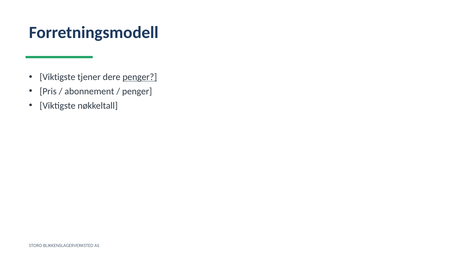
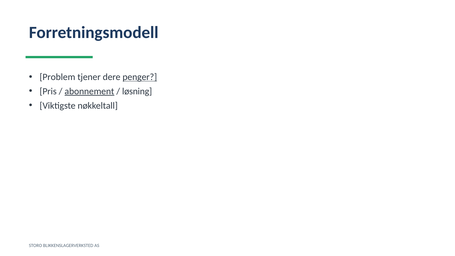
Viktigste: Viktigste -> Problem (57, 77)
abonnement underline: none -> present (89, 91)
penger: penger -> løsning (137, 91)
